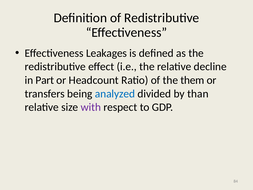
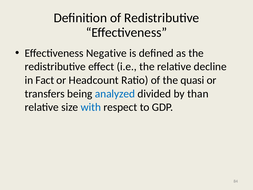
Leakages: Leakages -> Negative (106, 53)
Part: Part -> Fact (45, 80)
them: them -> quasi (192, 80)
with colour: purple -> blue (91, 107)
